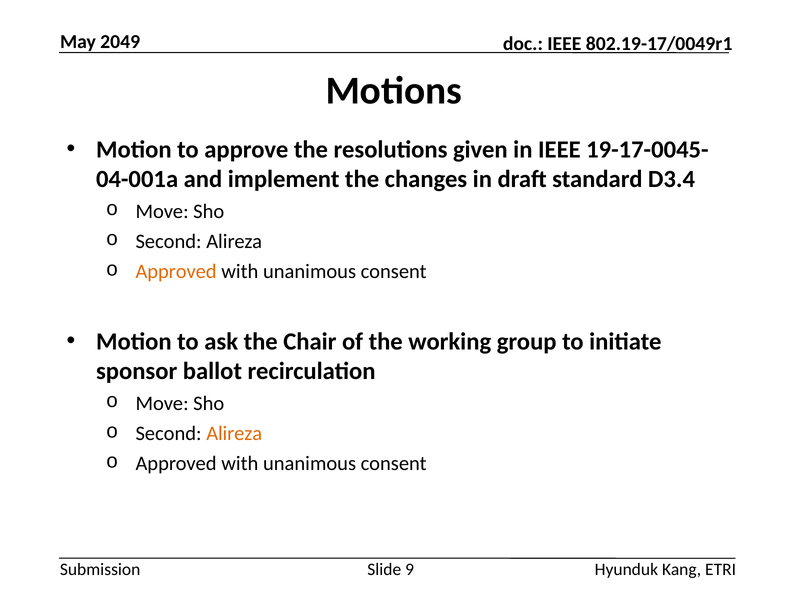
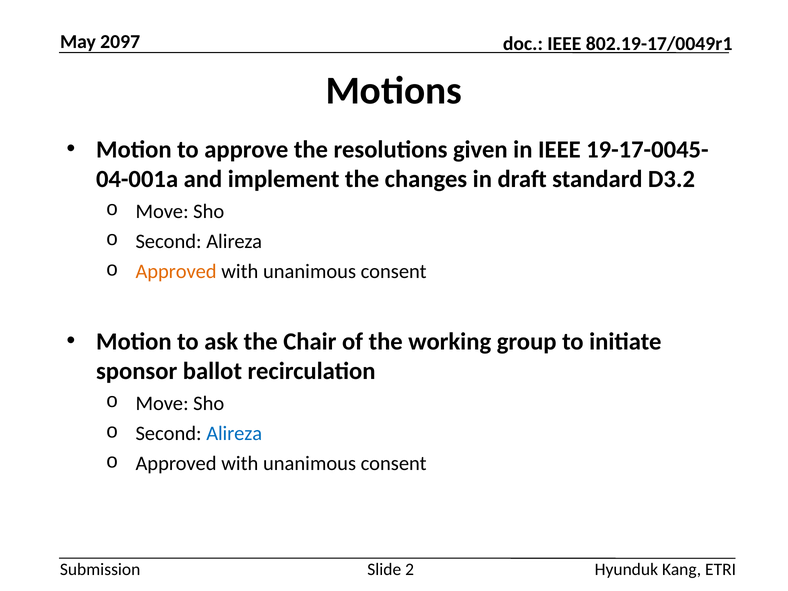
2049: 2049 -> 2097 (120, 42)
D3.4: D3.4 -> D3.2 (671, 179)
Alireza colour: orange -> blue (234, 434)
9: 9 -> 2 (410, 570)
